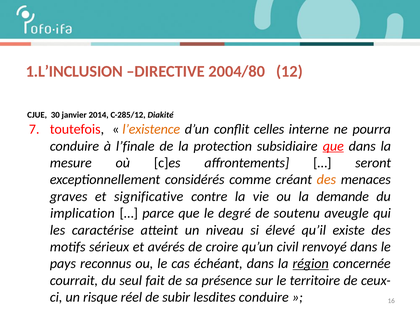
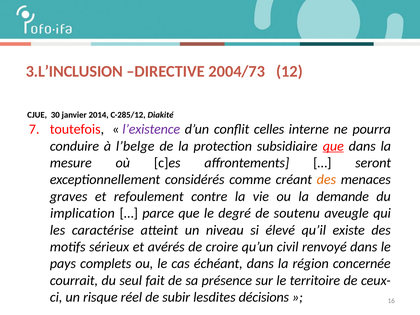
1.L’INCLUSION: 1.L’INCLUSION -> 3.L’INCLUSION (74, 71)
2004/80: 2004/80 -> 2004/73 (237, 71)
l’existence colour: orange -> purple (151, 129)
l’finale: l’finale -> l’belge (135, 146)
significative: significative -> refoulement (149, 196)
reconnus: reconnus -> complets (106, 264)
région underline: present -> none (311, 264)
lesdites conduire: conduire -> décisions (264, 297)
